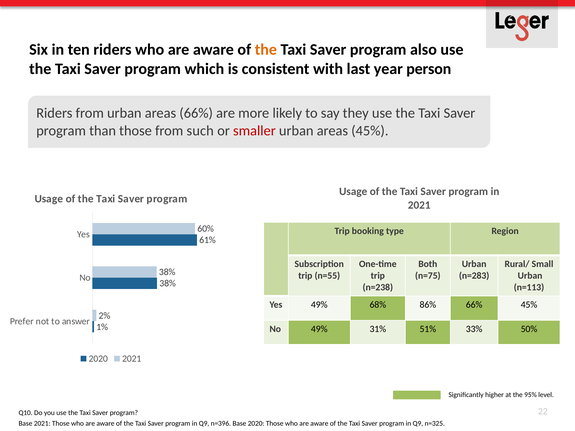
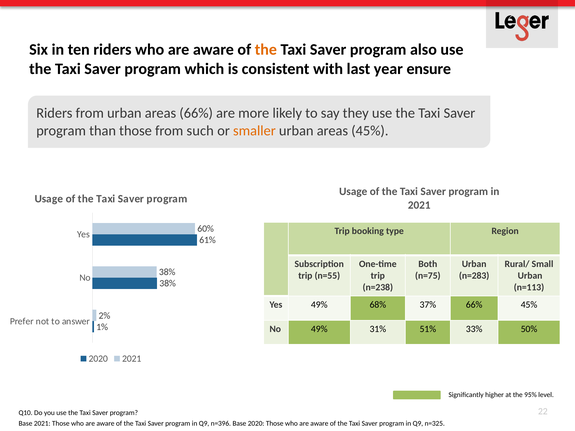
person: person -> ensure (429, 69)
smaller colour: red -> orange (254, 131)
86%: 86% -> 37% (428, 305)
